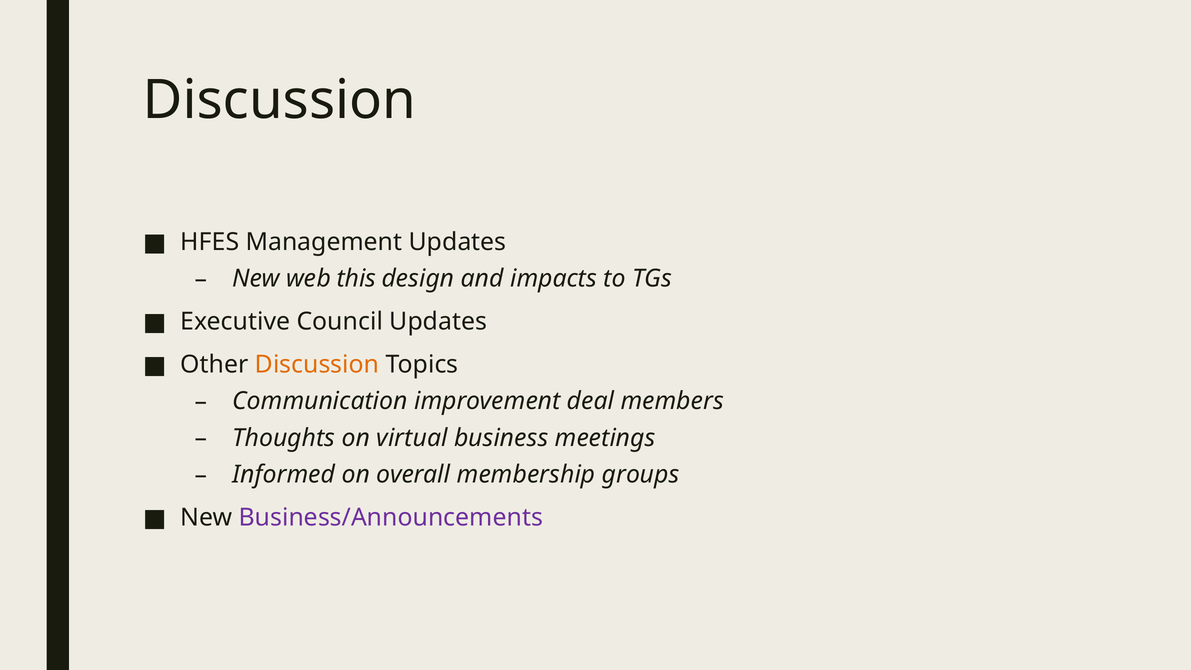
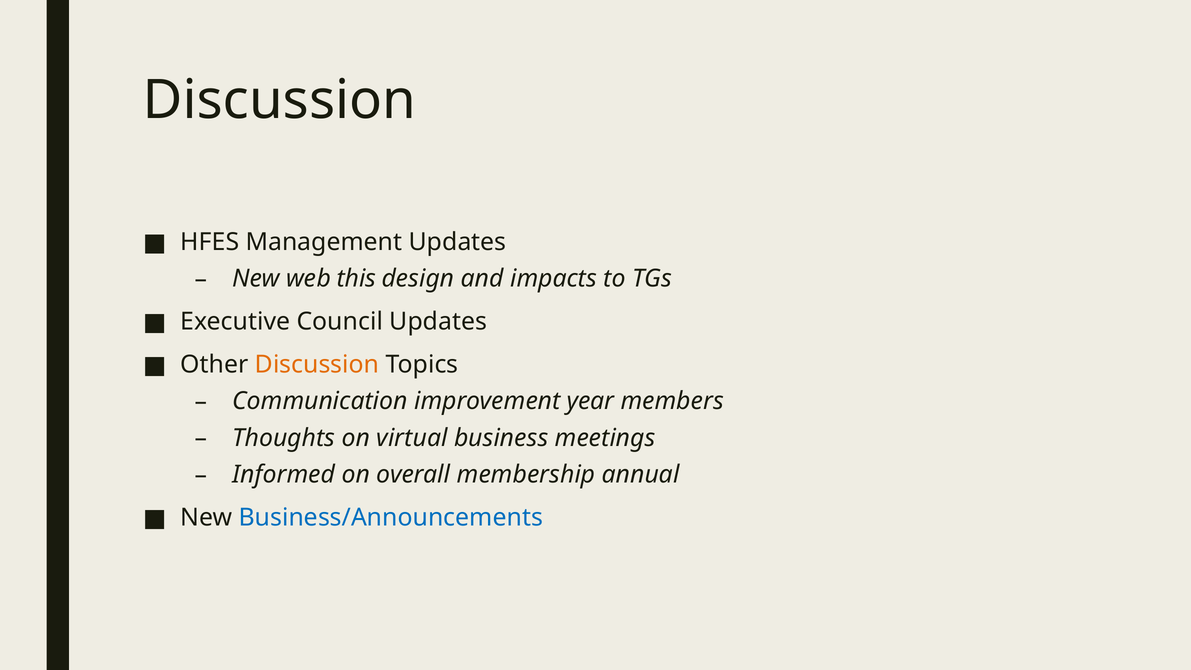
deal: deal -> year (591, 401)
groups: groups -> annual (641, 475)
Business/Announcements colour: purple -> blue (391, 517)
